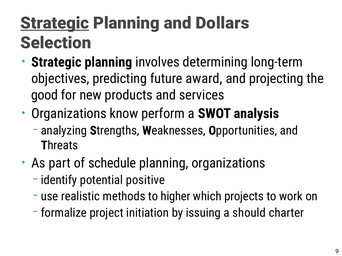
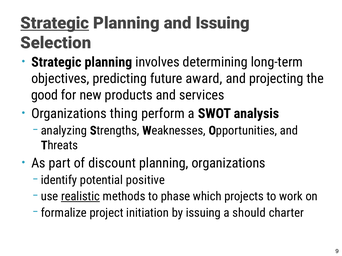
and Dollars: Dollars -> Issuing (223, 23)
know: know -> thing (124, 114)
schedule: schedule -> discount (112, 163)
realistic underline: none -> present (80, 197)
higher: higher -> phase (175, 197)
